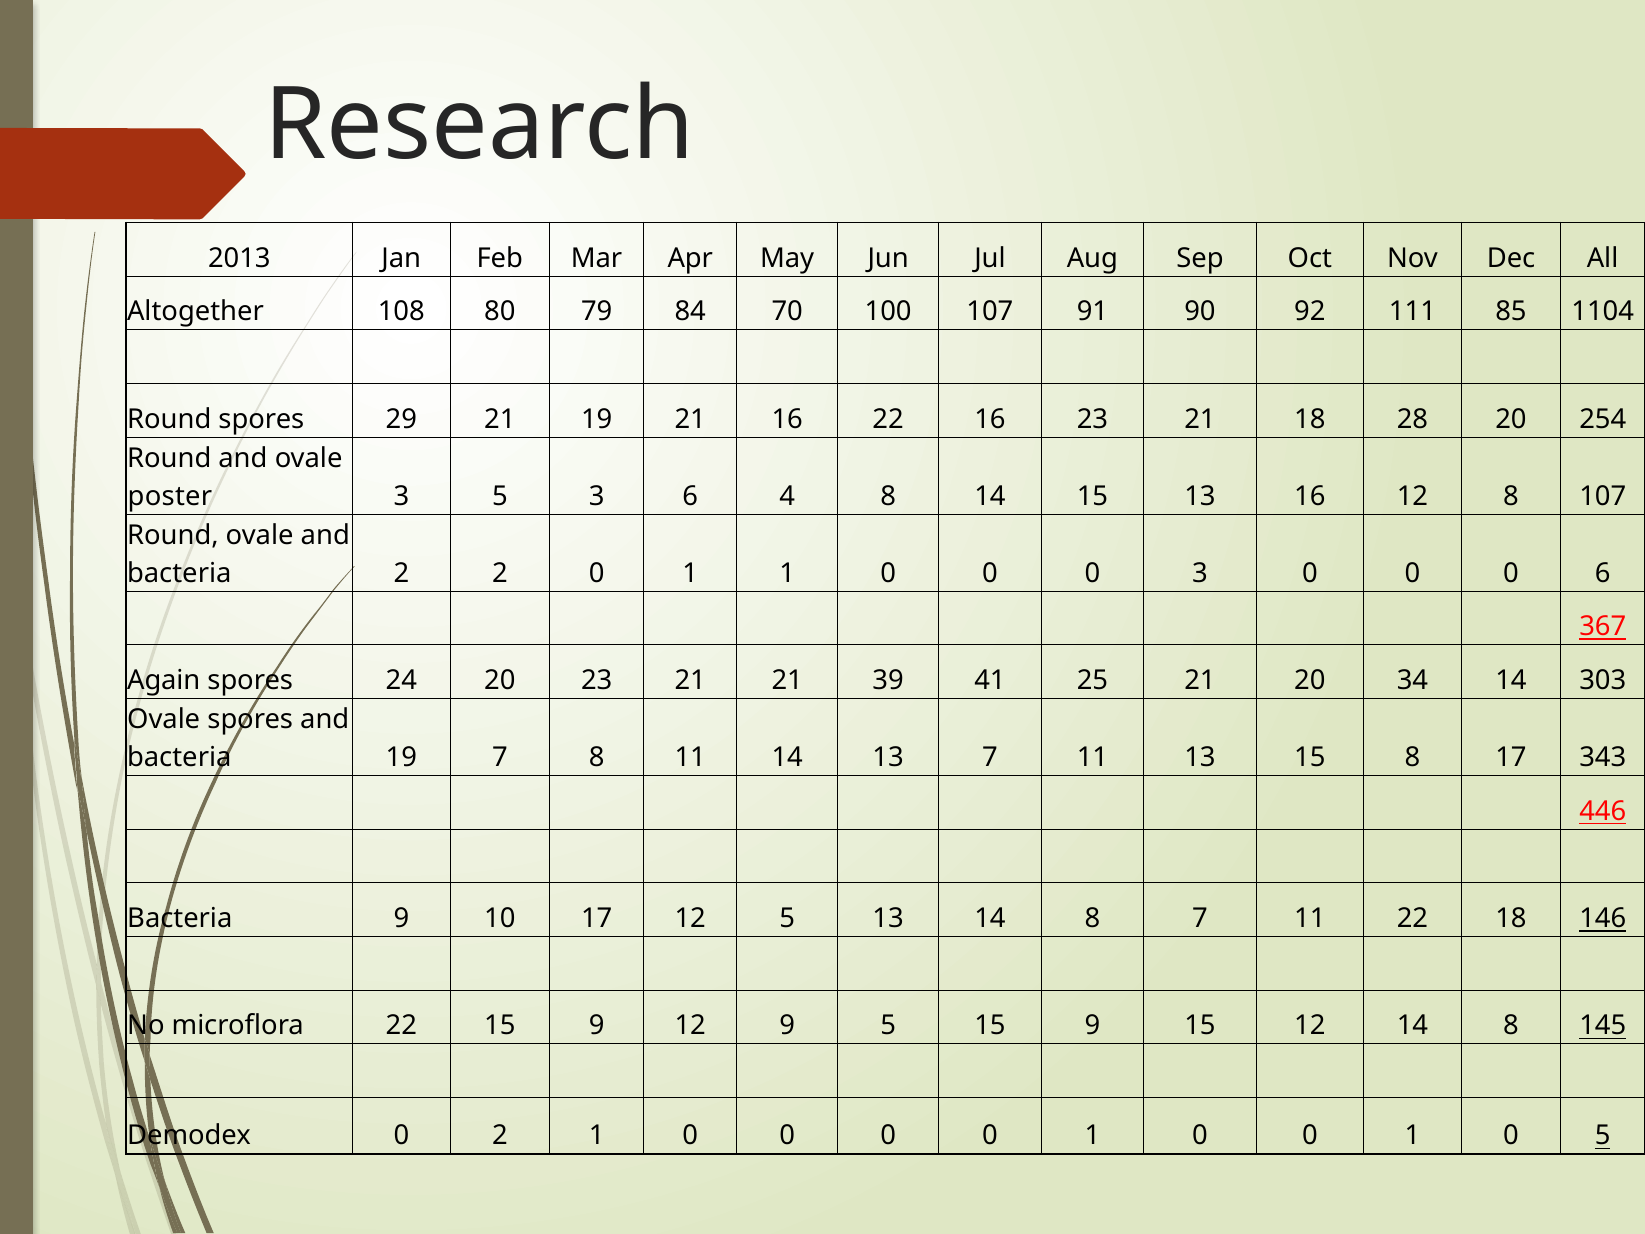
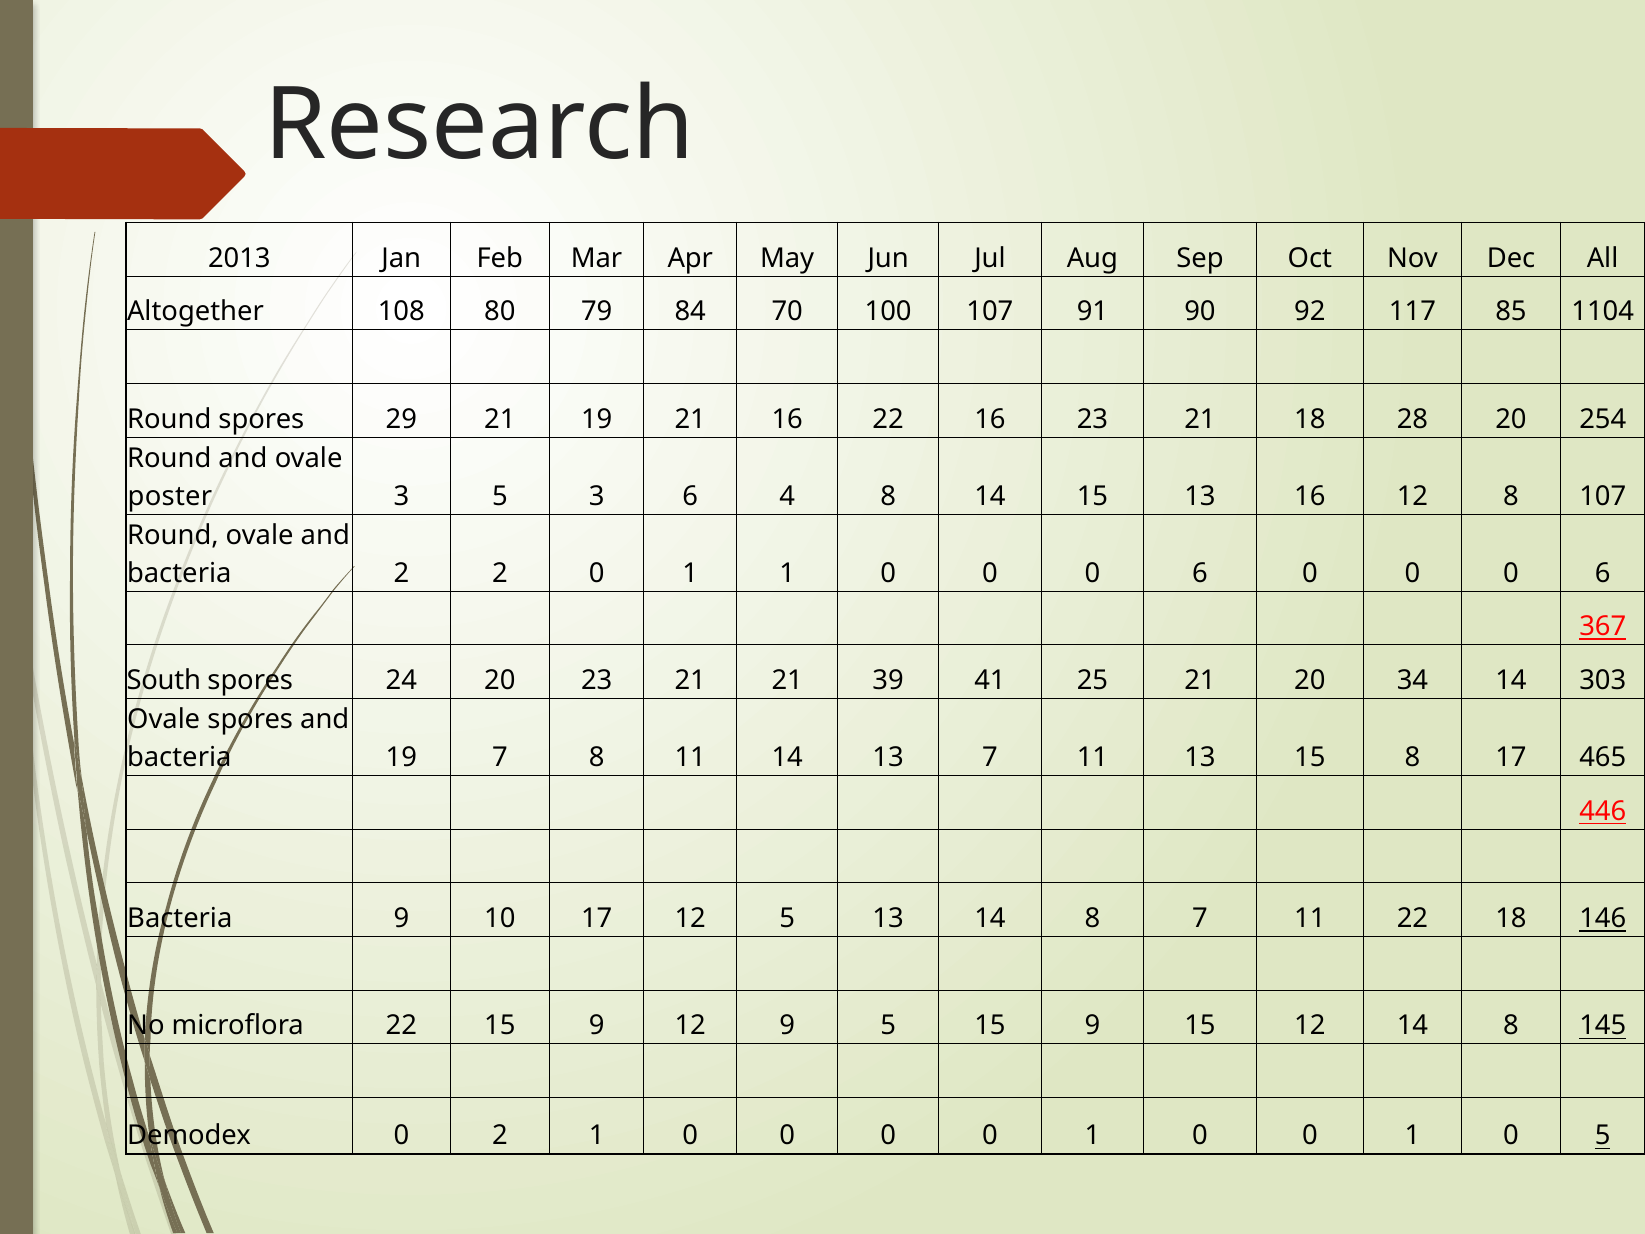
111: 111 -> 117 (1412, 312)
3: 3 -> 6 (1200, 573)
Again: Again -> South (164, 680)
343: 343 -> 465 (1603, 757)
